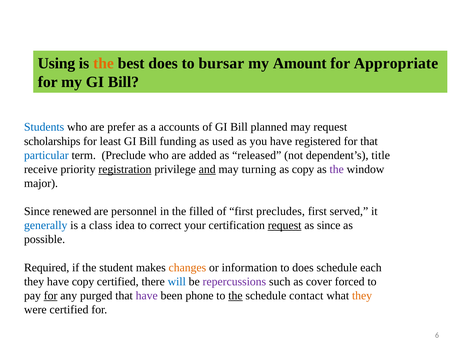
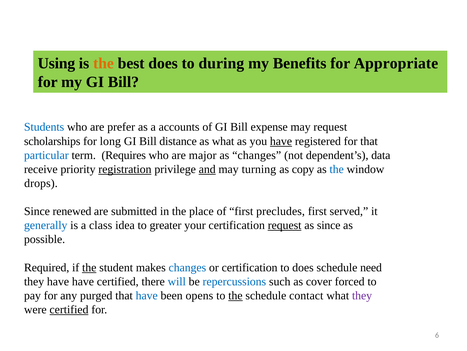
bursar: bursar -> during (221, 63)
Amount: Amount -> Benefits (300, 63)
planned: planned -> expense (269, 127)
least: least -> long (110, 141)
funding: funding -> distance (178, 141)
as used: used -> what (223, 141)
have underline: none -> present (281, 141)
Preclude: Preclude -> Requires (124, 155)
added: added -> major (203, 155)
as released: released -> changes (257, 155)
title: title -> data (381, 155)
the colour: purple -> blue (337, 169)
major: major -> drops (41, 183)
personnel: personnel -> submitted (134, 211)
filled: filled -> place (201, 211)
correct: correct -> greater (166, 225)
the underline: none -> present (89, 267)
changes colour: orange -> blue (187, 267)
or information: information -> certification (250, 267)
each: each -> need (371, 267)
have copy: copy -> have (83, 281)
repercussions colour: purple -> blue (234, 281)
for underline: present -> none (51, 295)
have colour: purple -> blue (147, 295)
phone: phone -> opens (199, 295)
they colour: orange -> purple (362, 295)
certified underline: none -> present (69, 309)
